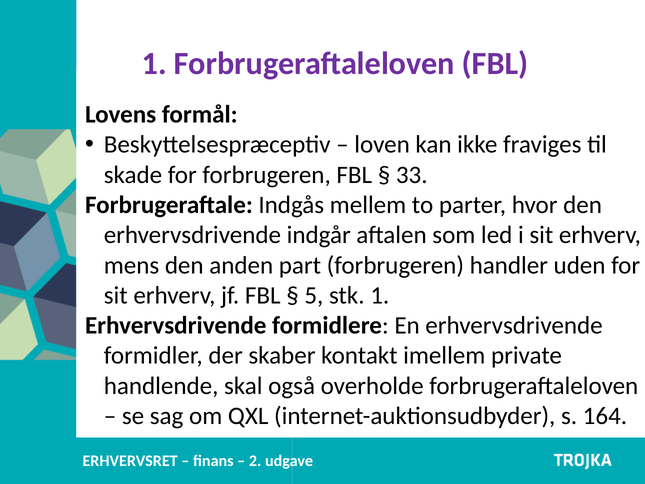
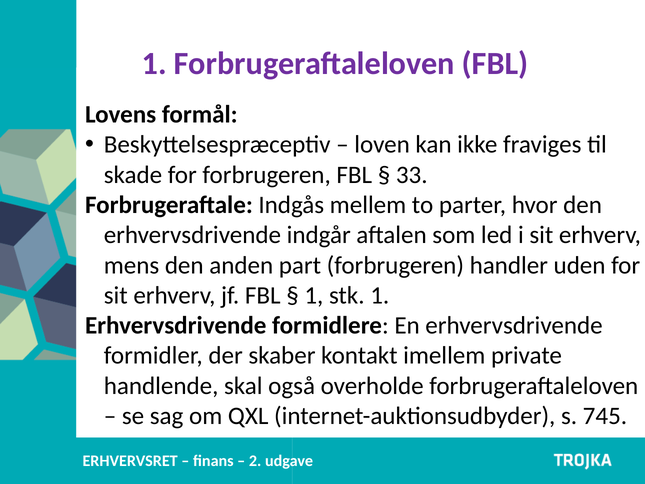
5: 5 -> 1 (314, 295)
164: 164 -> 745 (605, 416)
